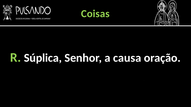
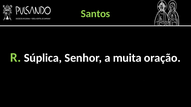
Coisas: Coisas -> Santos (95, 14)
causa: causa -> muita (127, 58)
